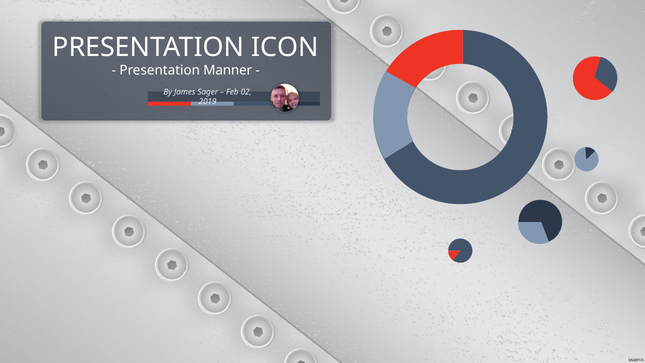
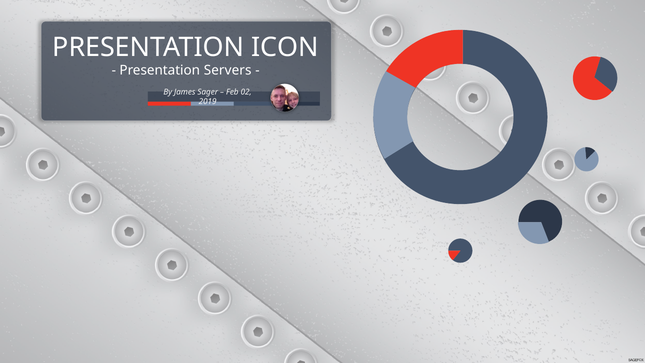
Manner: Manner -> Servers (228, 71)
